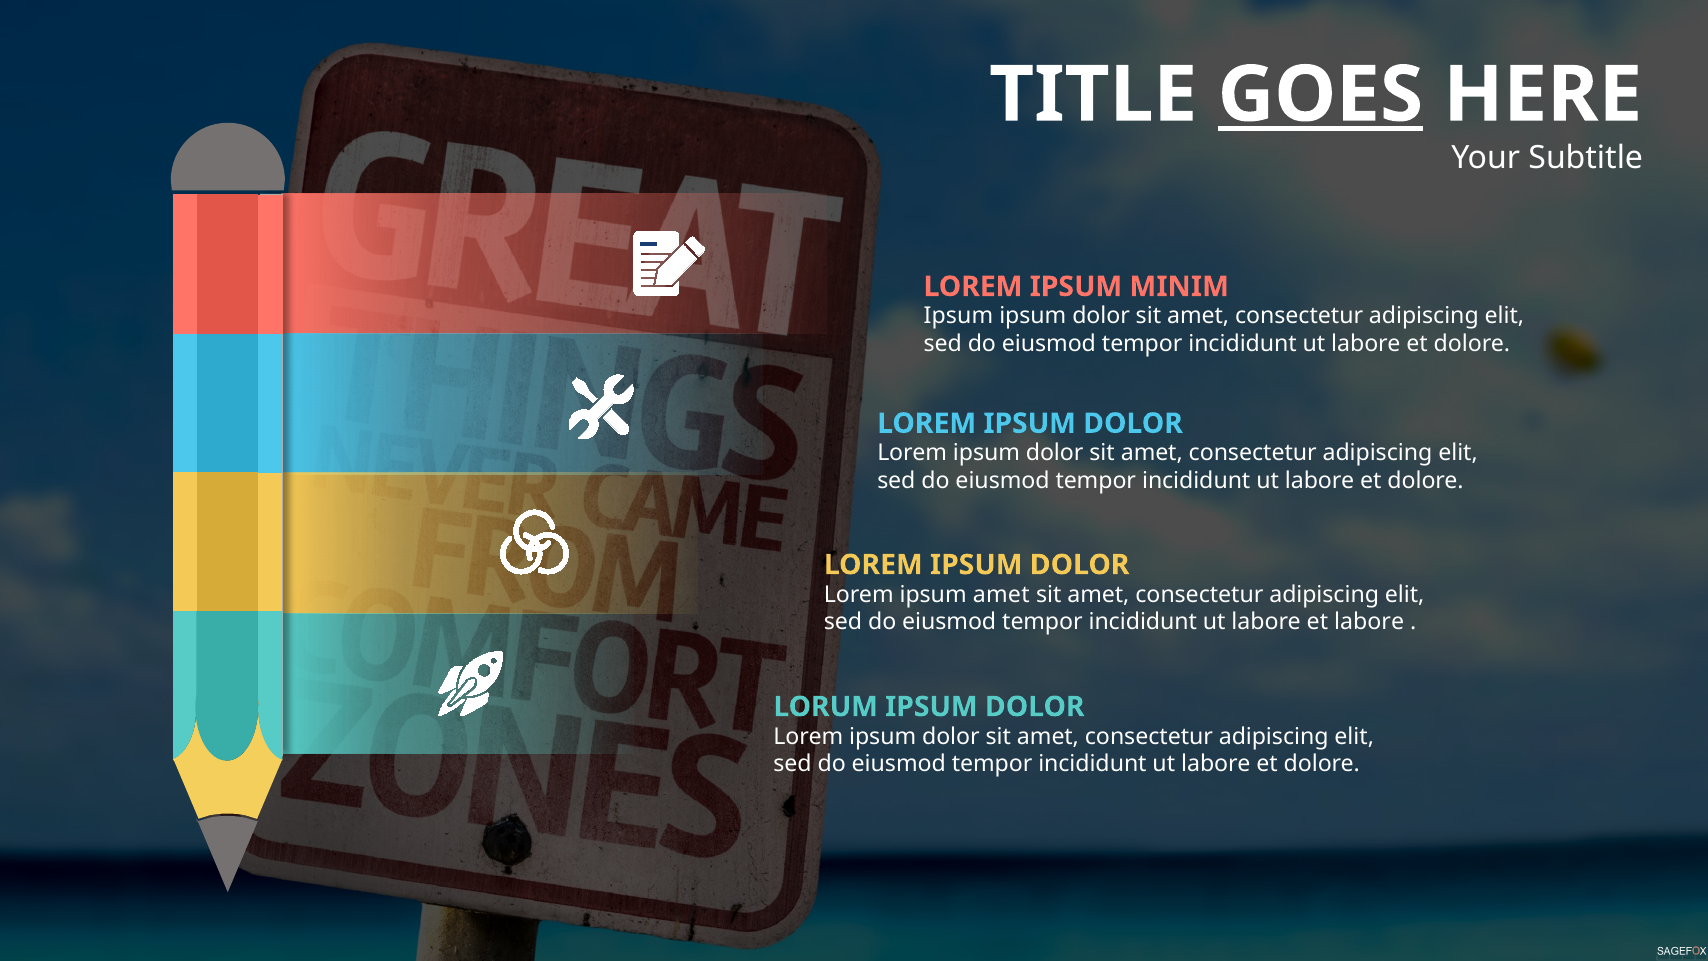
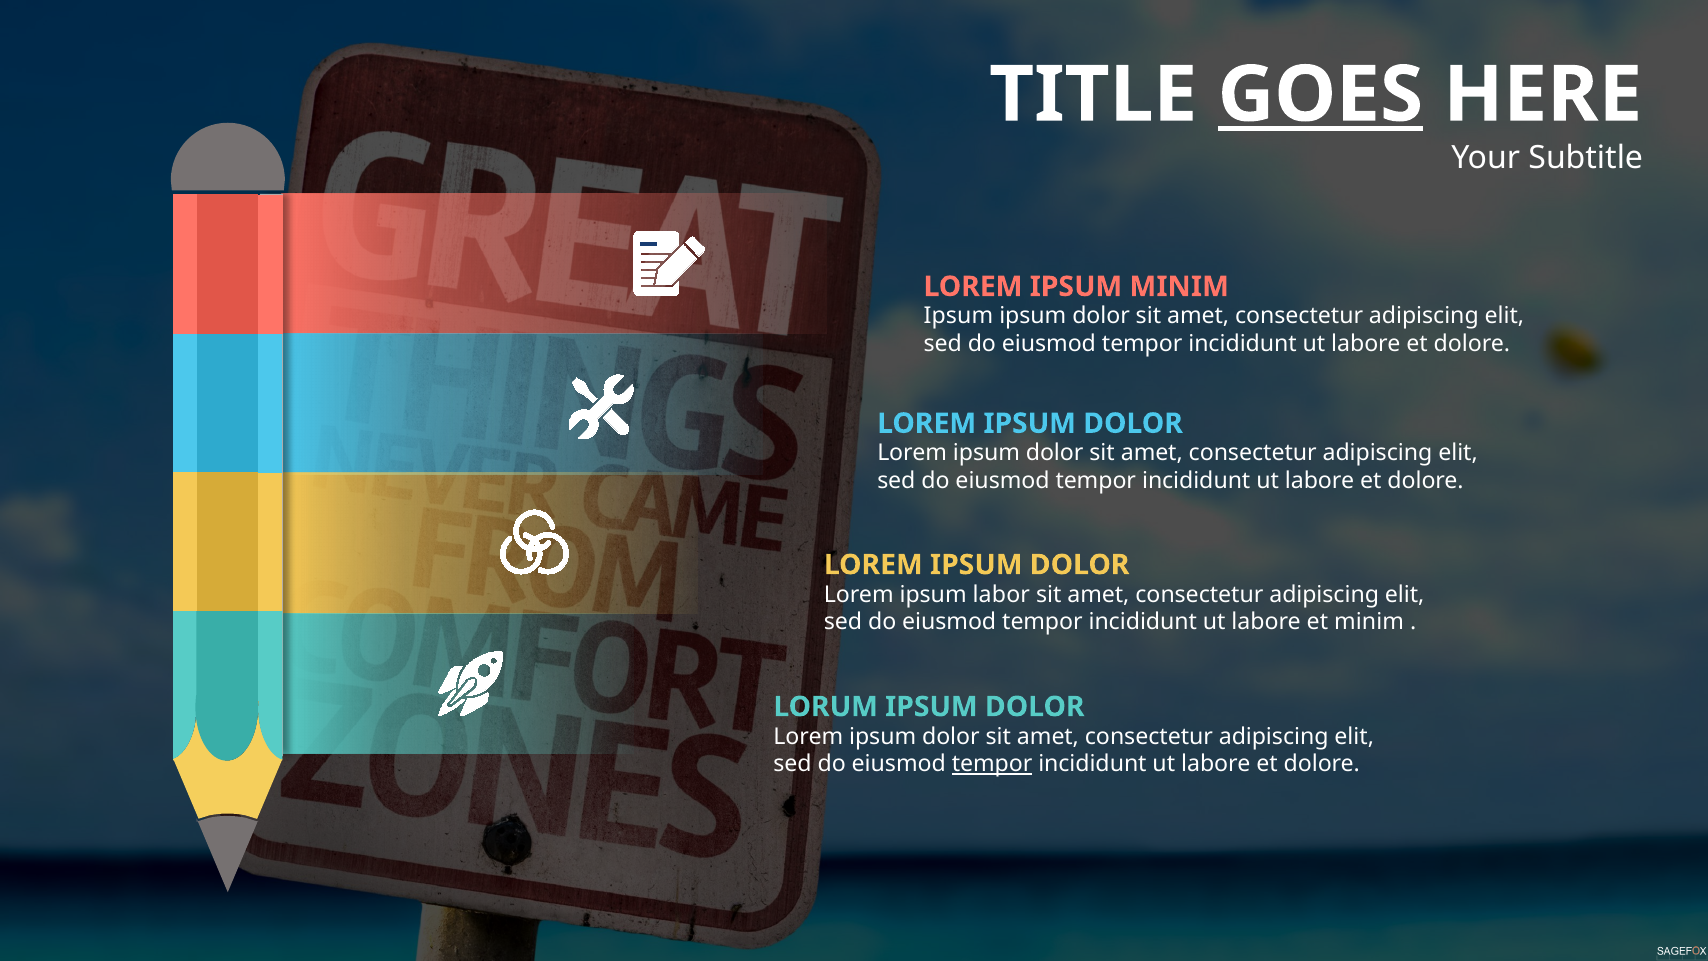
ipsum amet: amet -> labor (1001, 594)
et labore: labore -> minim (1369, 622)
tempor underline: none -> present (992, 764)
